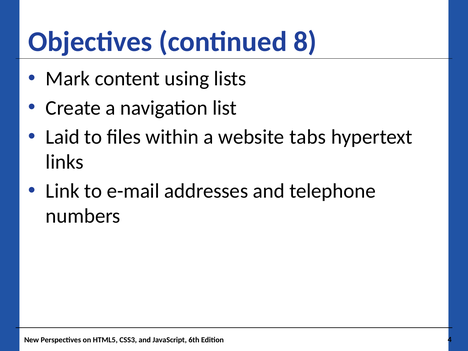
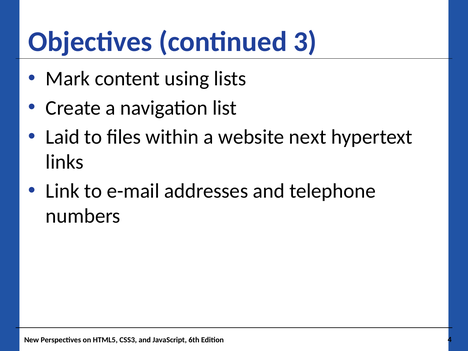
8: 8 -> 3 (305, 42)
tabs: tabs -> next (308, 137)
